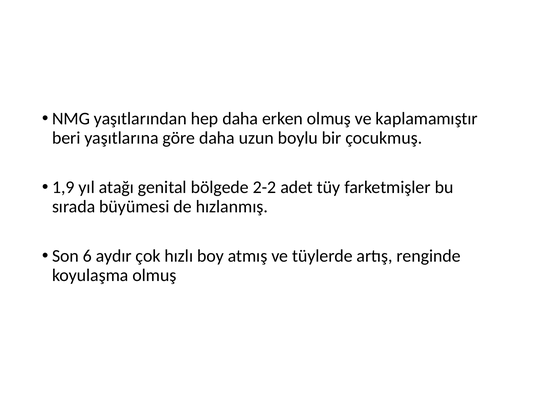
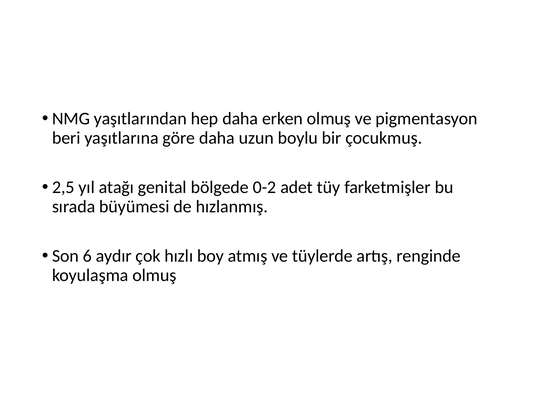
kaplamamıştır: kaplamamıştır -> pigmentasyon (427, 119)
1,9: 1,9 -> 2,5 (63, 188)
2-2: 2-2 -> 0-2 (265, 188)
